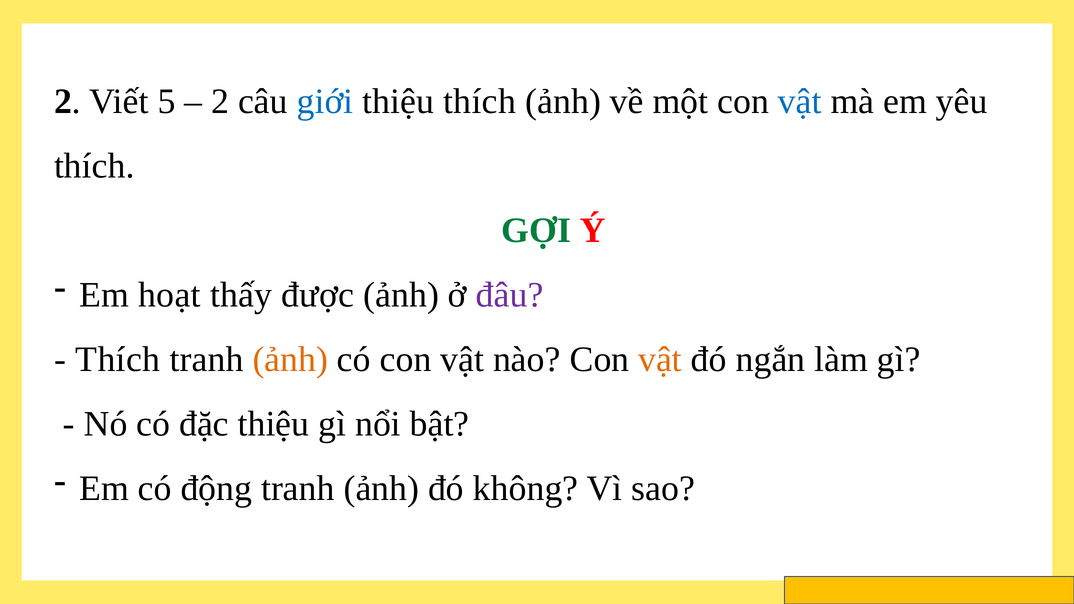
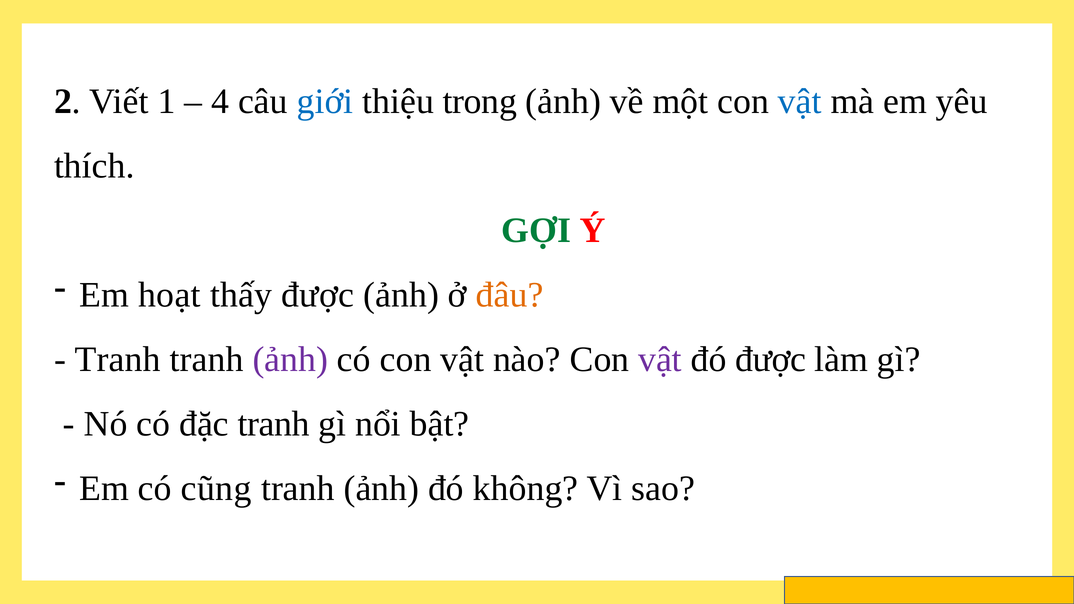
5: 5 -> 1 (167, 102)
2: 2 -> 4 (220, 102)
thiệu thích: thích -> trong (480, 102)
đâu colour: purple -> orange (510, 295)
Thích: Thích -> Tranh (118, 359)
ảnh colour: orange -> purple (290, 359)
vật colour: orange -> purple (660, 359)
đó ngắn: ngắn -> được (771, 359)
đặc thiệu: thiệu -> tranh (274, 424)
động: động -> cũng (216, 488)
